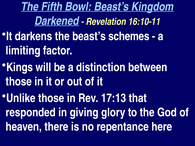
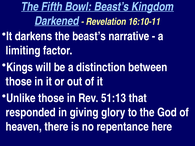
schemes: schemes -> narrative (129, 36)
17:13: 17:13 -> 51:13 (114, 98)
